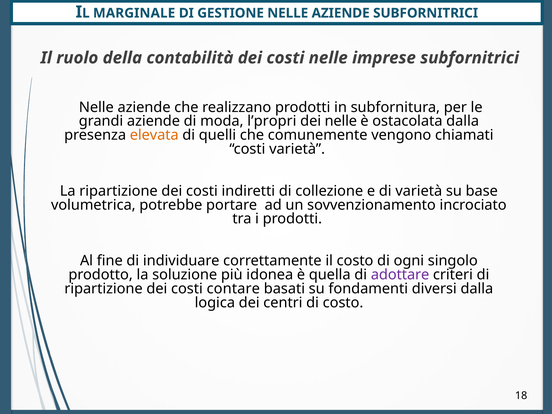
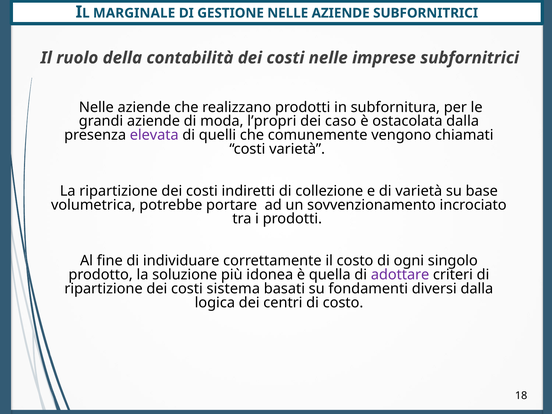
dei nelle: nelle -> caso (341, 121)
elevata colour: orange -> purple (154, 135)
contare: contare -> sistema (233, 289)
